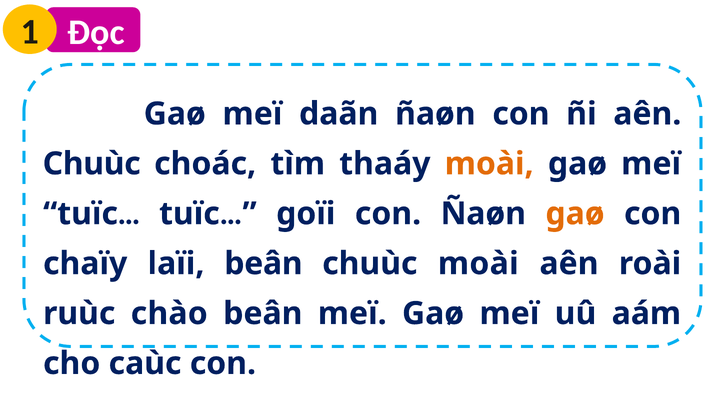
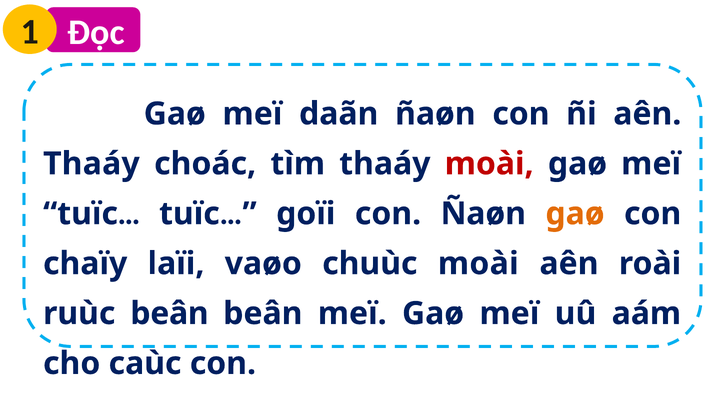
Chuùc: Chuùc -> Thaáy (91, 164)
moài colour: orange -> red (489, 164)
laïi beân: beân -> vaøo (263, 263)
ruùc chào: chào -> beân (169, 313)
